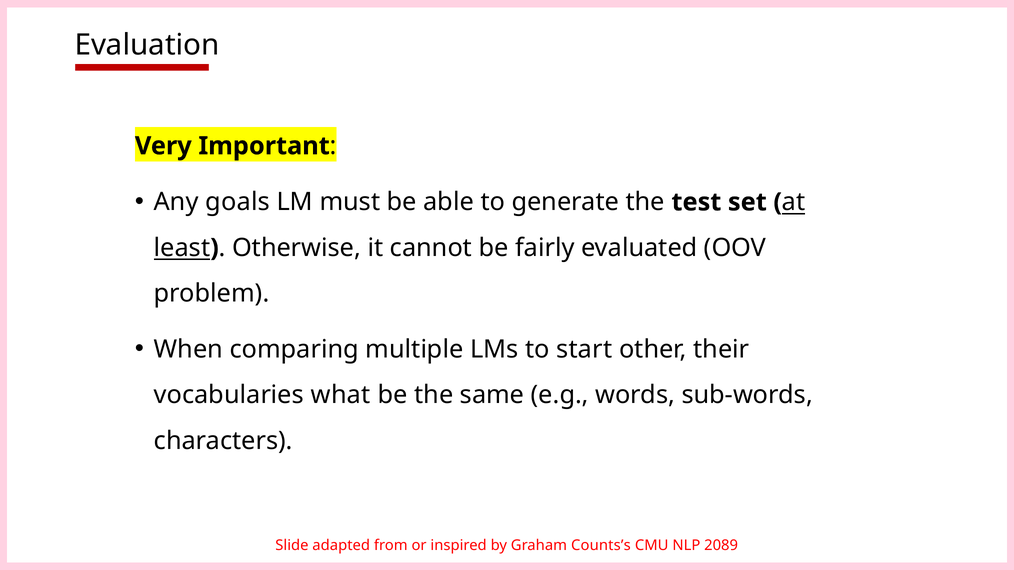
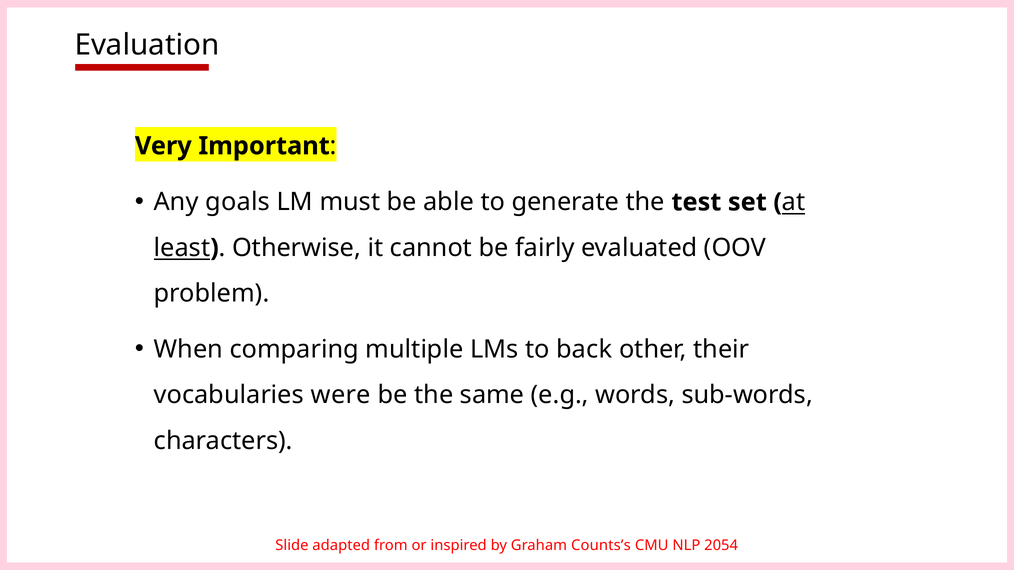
start: start -> back (584, 350)
what: what -> were (341, 395)
2089: 2089 -> 2054 (721, 546)
